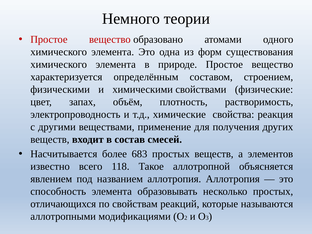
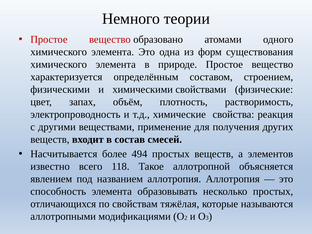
683: 683 -> 494 (139, 154)
реакций: реакций -> тяжёлая (180, 204)
